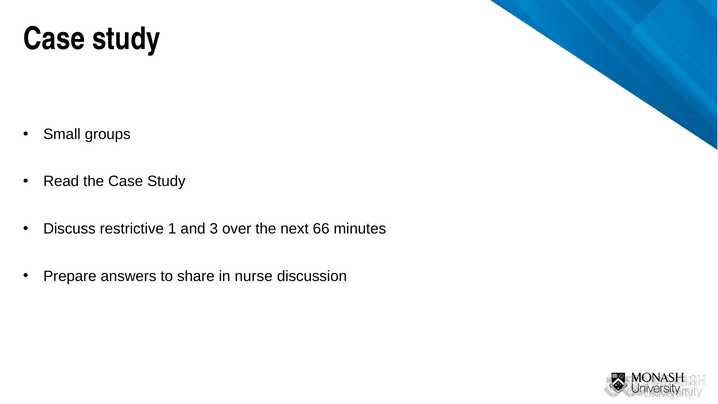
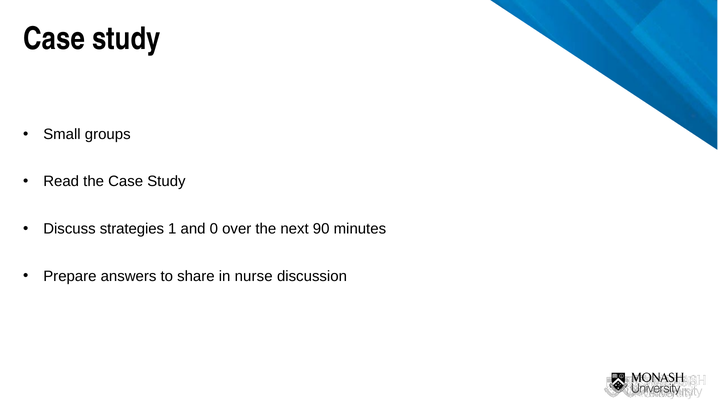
restrictive: restrictive -> strategies (132, 229)
3: 3 -> 0 (214, 229)
66: 66 -> 90 (321, 229)
